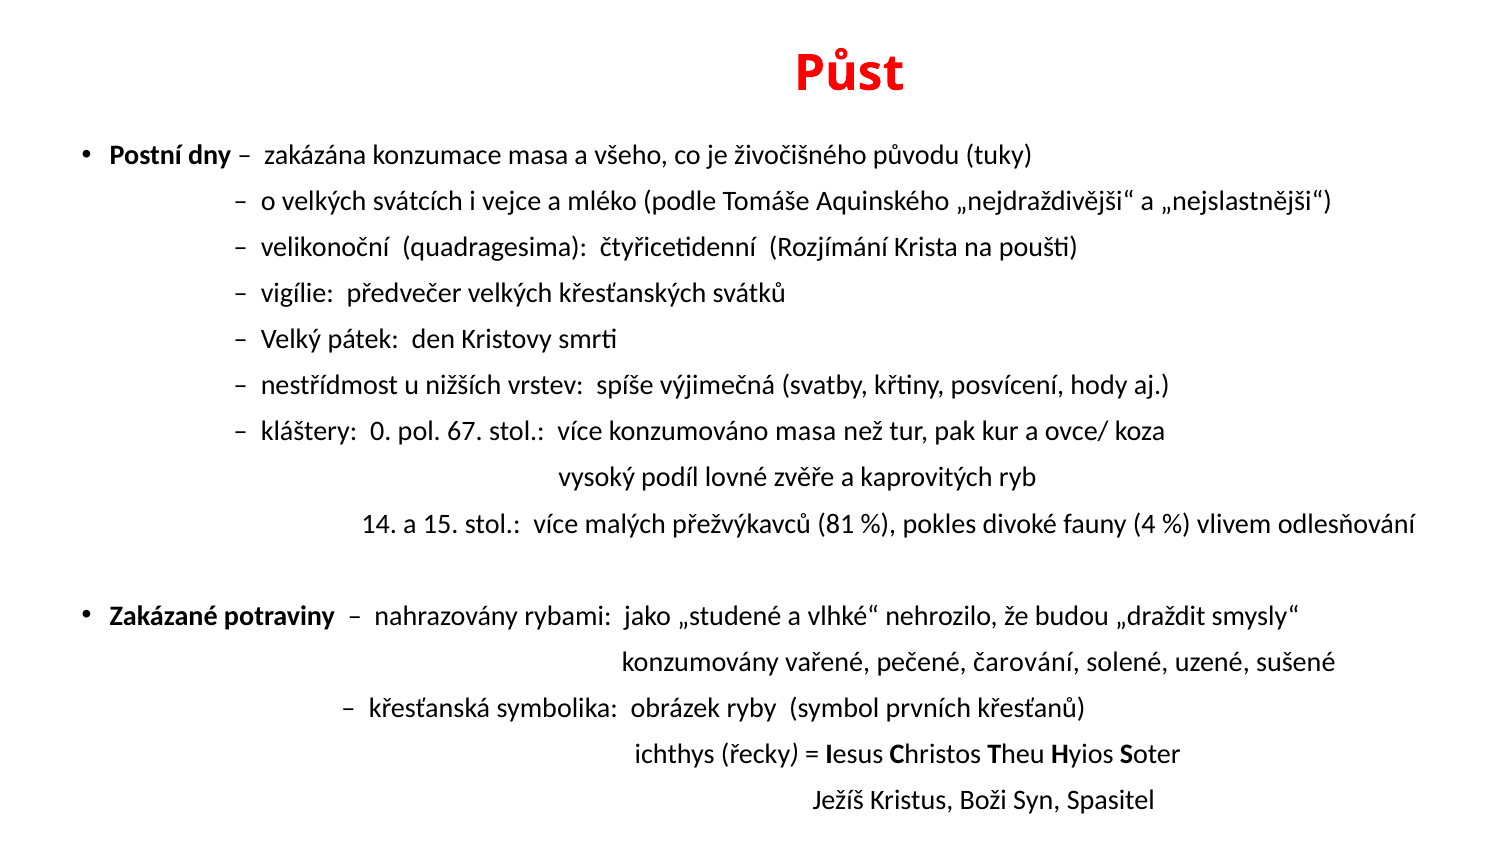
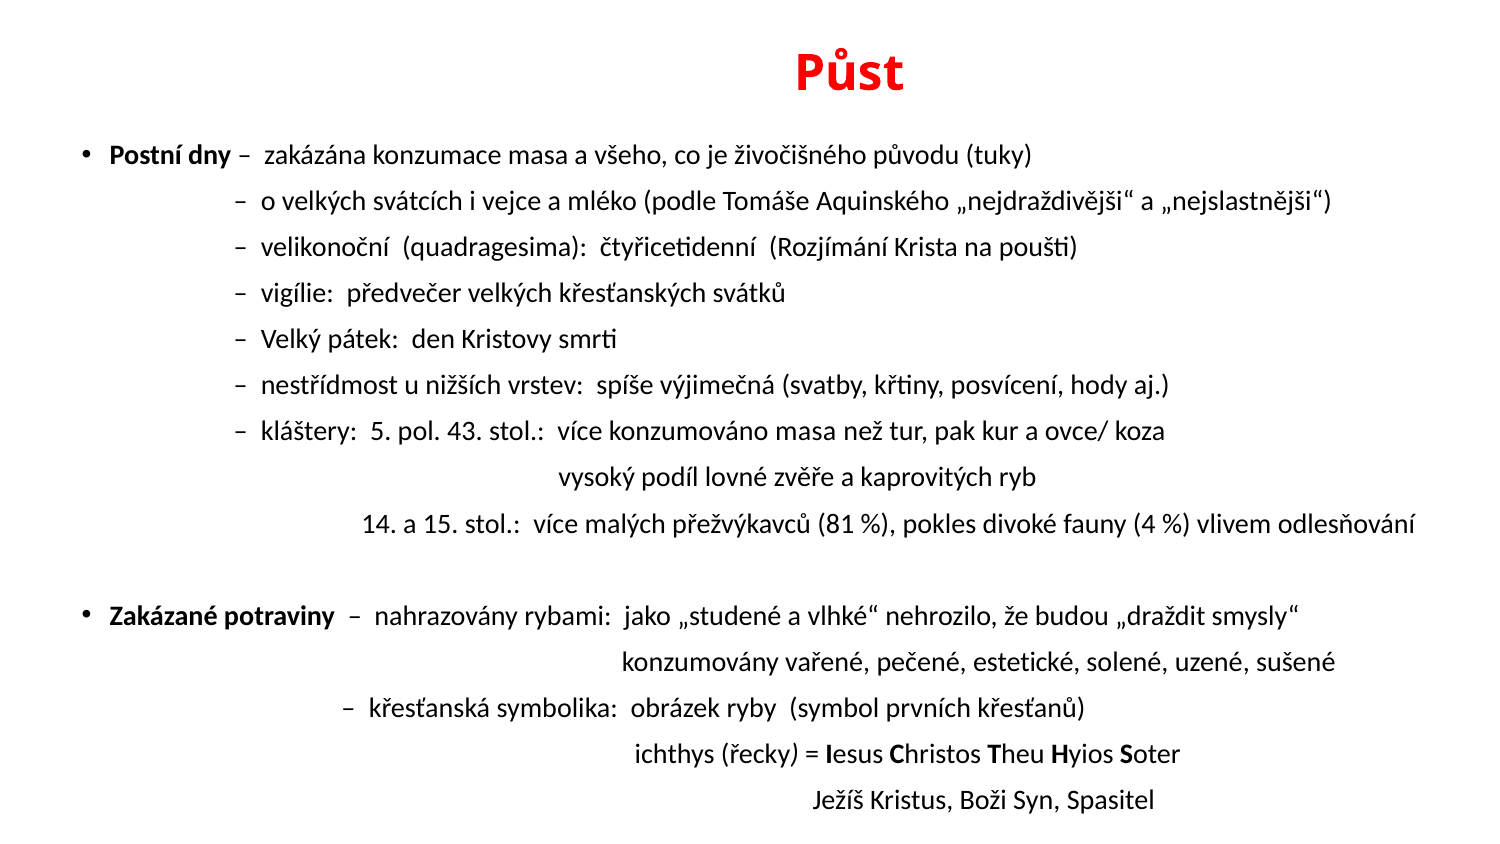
0: 0 -> 5 (381, 432)
67: 67 -> 43 (465, 432)
čarování: čarování -> estetické (1027, 662)
